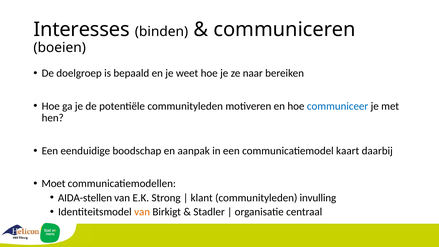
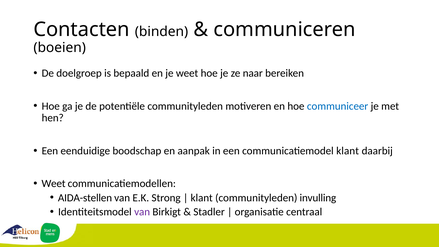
Interesses: Interesses -> Contacten (82, 29)
communicatiemodel kaart: kaart -> klant (348, 151)
Moet: Moet -> Weet (54, 184)
van colour: orange -> purple (142, 212)
